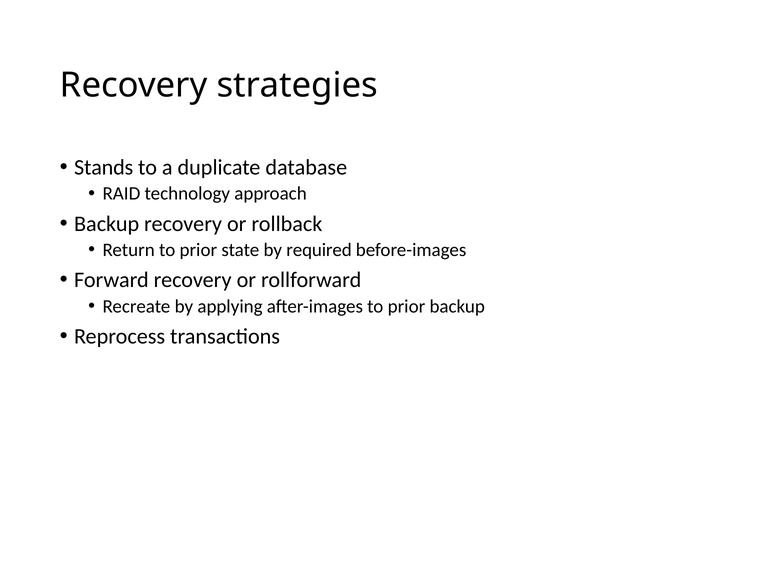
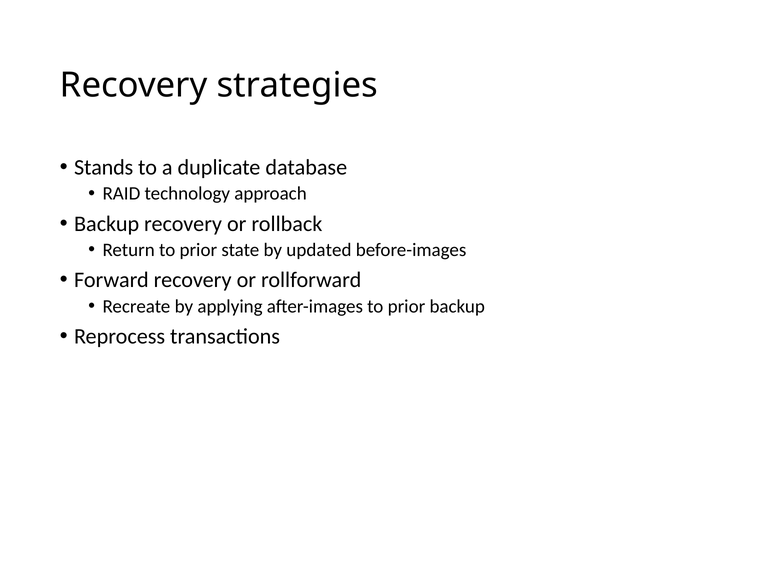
required: required -> updated (319, 250)
